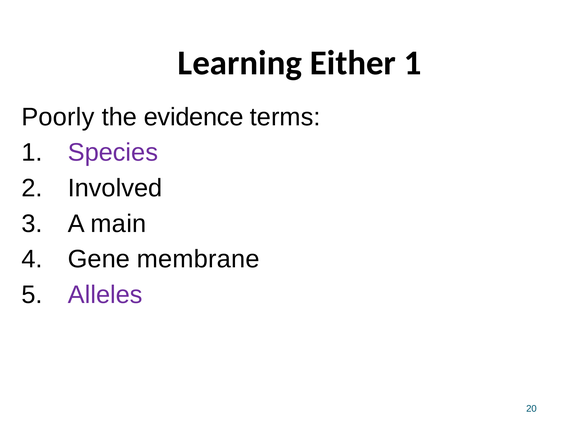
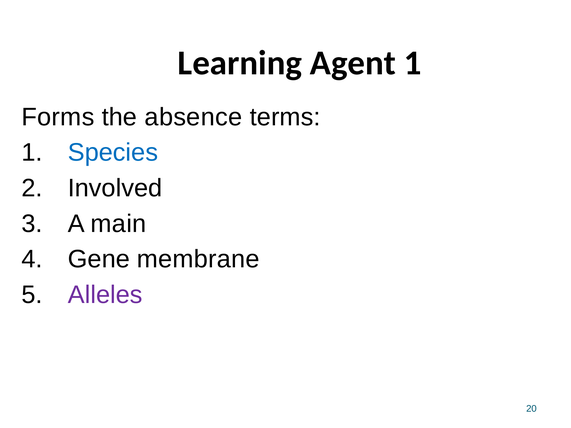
Either: Either -> Agent (353, 63)
Poorly: Poorly -> Forms (58, 117)
evidence: evidence -> absence (193, 117)
Species colour: purple -> blue (113, 153)
